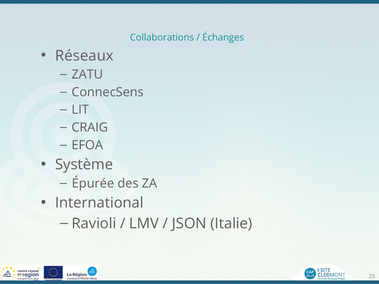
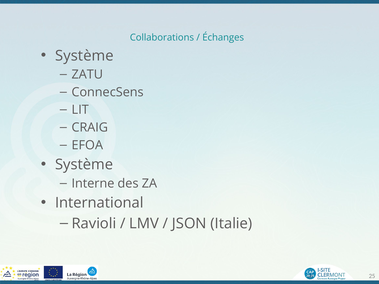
Réseaux: Réseaux -> Système (84, 56)
Épurée: Épurée -> Interne (93, 184)
